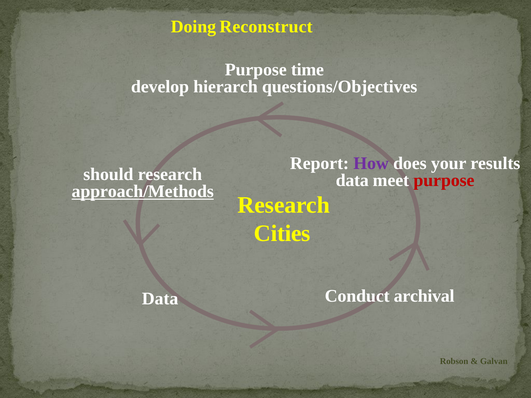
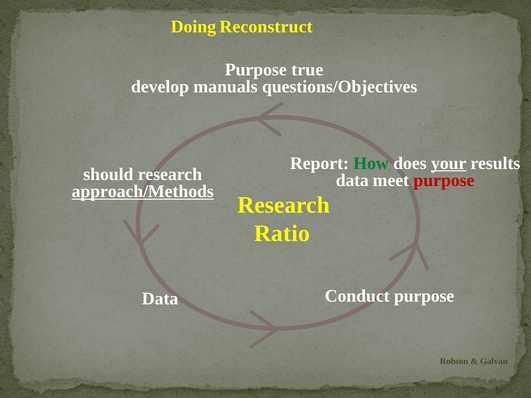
time: time -> true (307, 70)
hierarch: hierarch -> manuals (225, 87)
How colour: purple -> green (371, 163)
your underline: none -> present (449, 163)
Cities: Cities -> Ratio (282, 234)
Conduct archival: archival -> purpose (424, 296)
